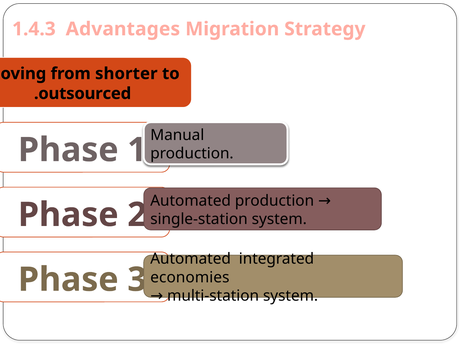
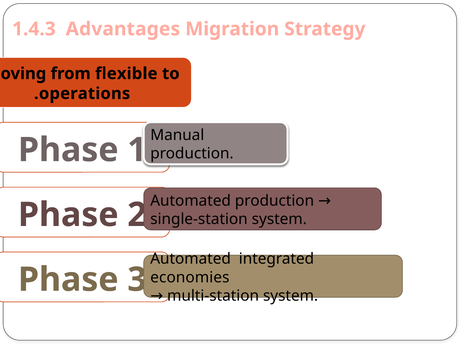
shorter: shorter -> flexible (126, 74)
outsourced: outsourced -> operations (85, 94)
